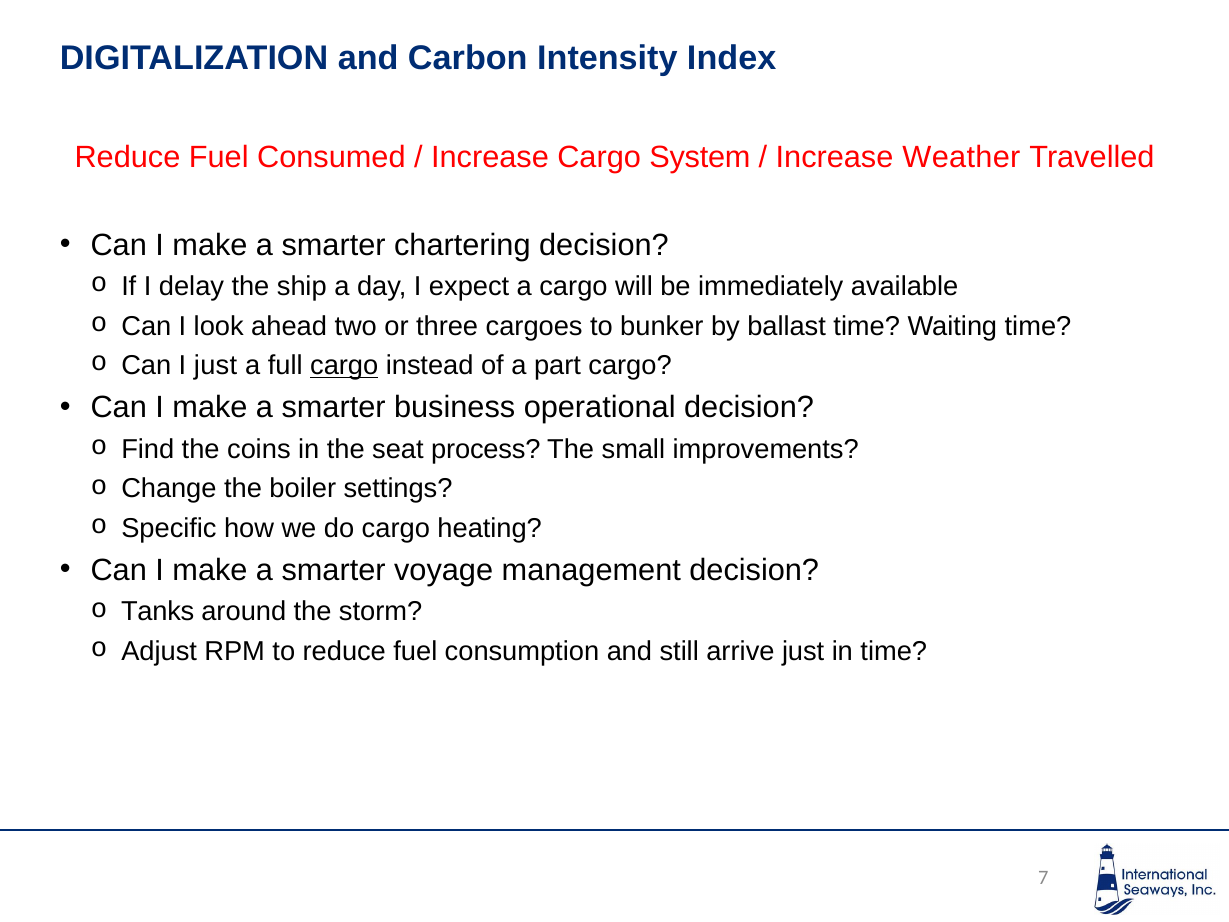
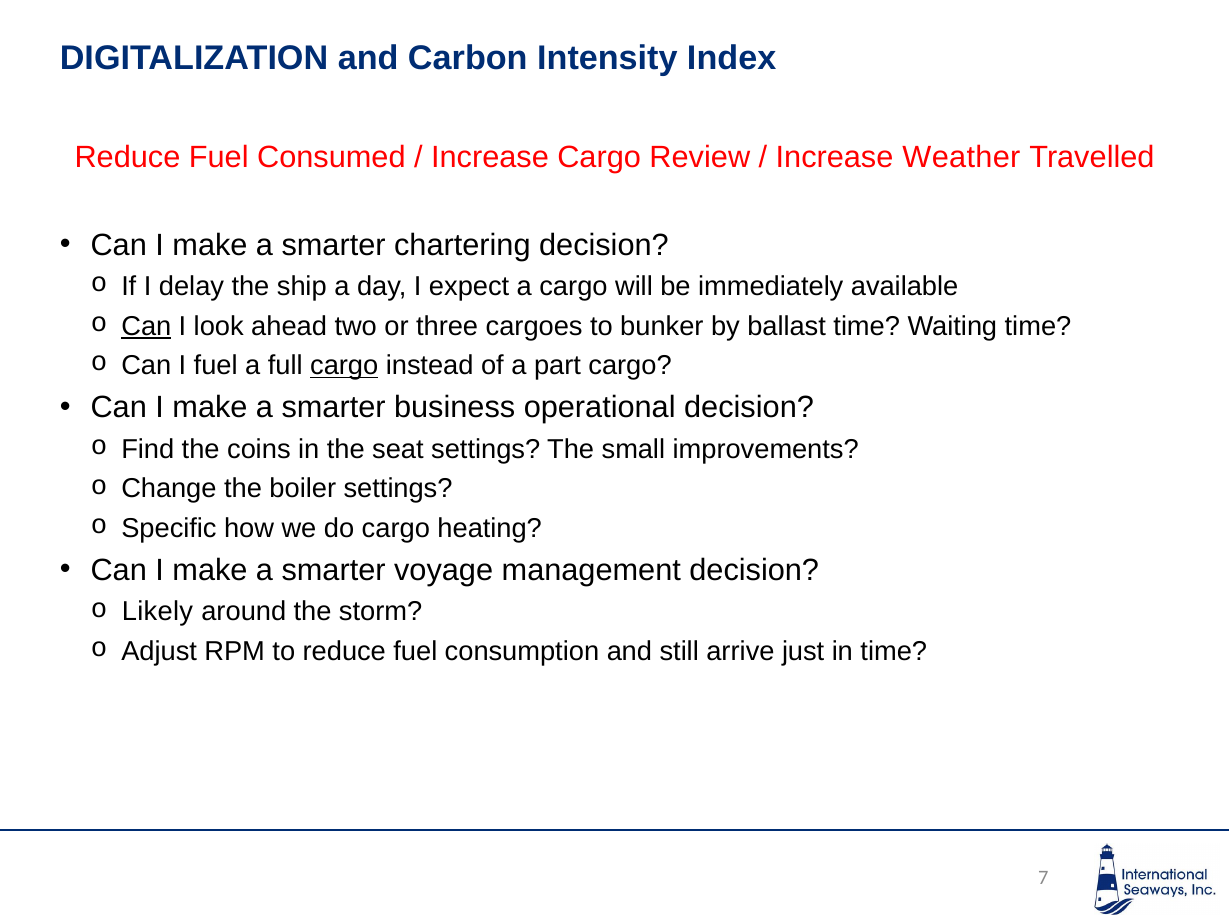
System: System -> Review (700, 157)
Can underline: none -> present (146, 326)
I just: just -> fuel (216, 366)
seat process: process -> settings (486, 449)
Tanks: Tanks -> Likely (157, 612)
